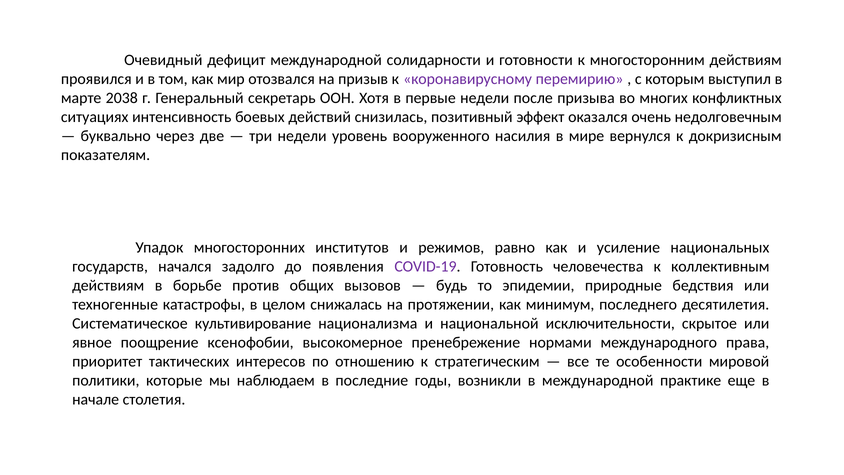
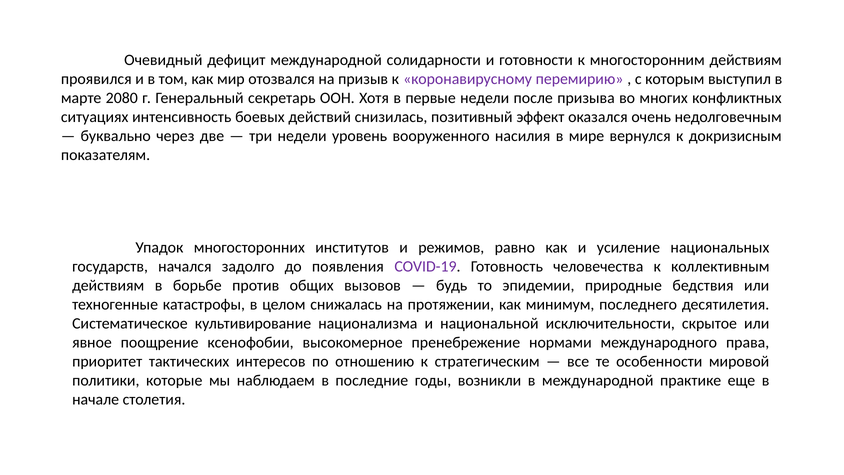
2038: 2038 -> 2080 (122, 98)
